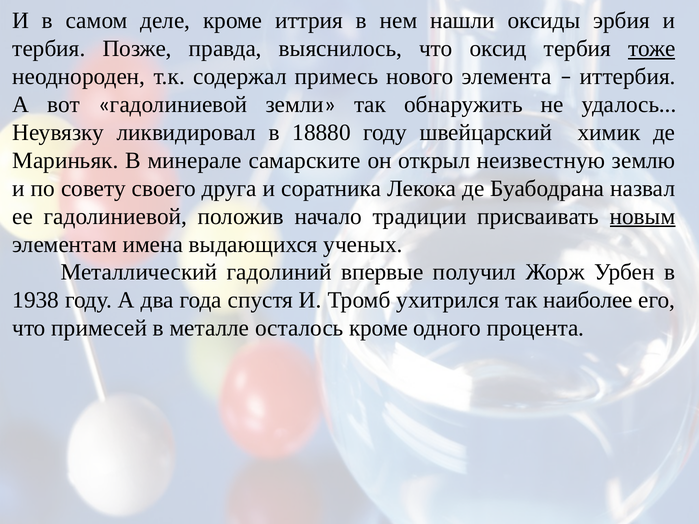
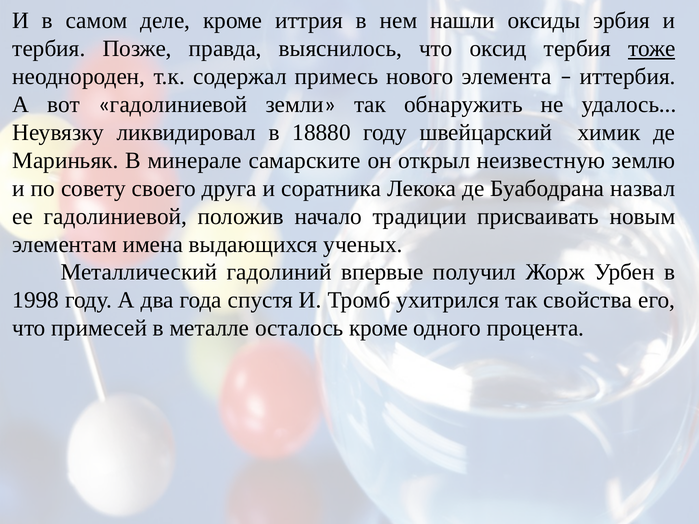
новым underline: present -> none (643, 216)
1938: 1938 -> 1998 (36, 300)
наиболее: наиболее -> свойства (588, 300)
